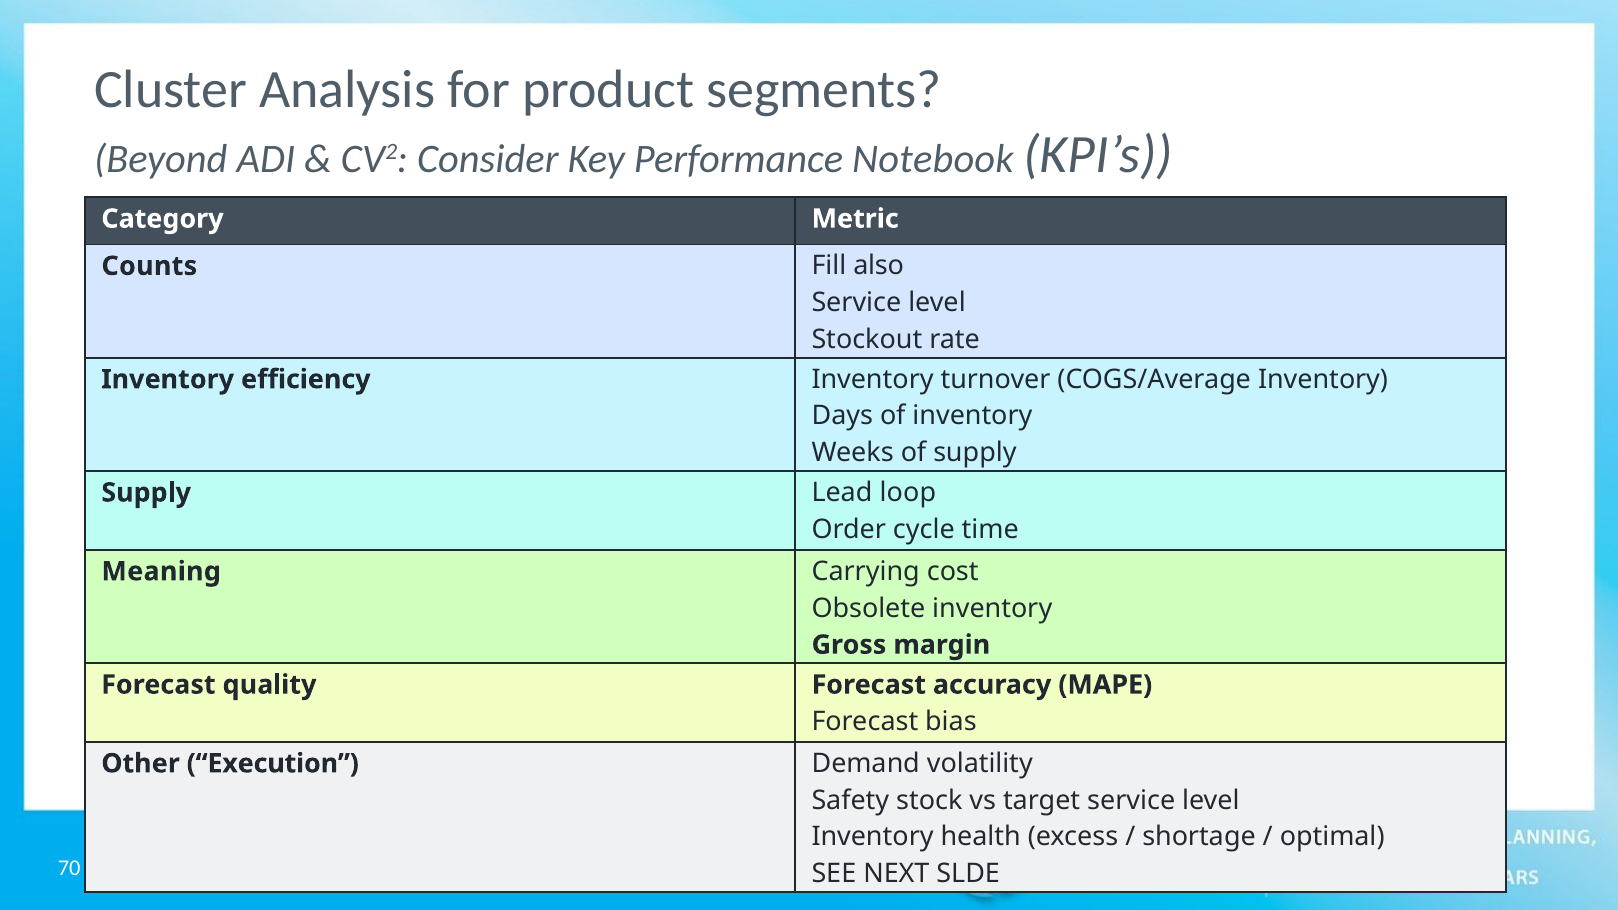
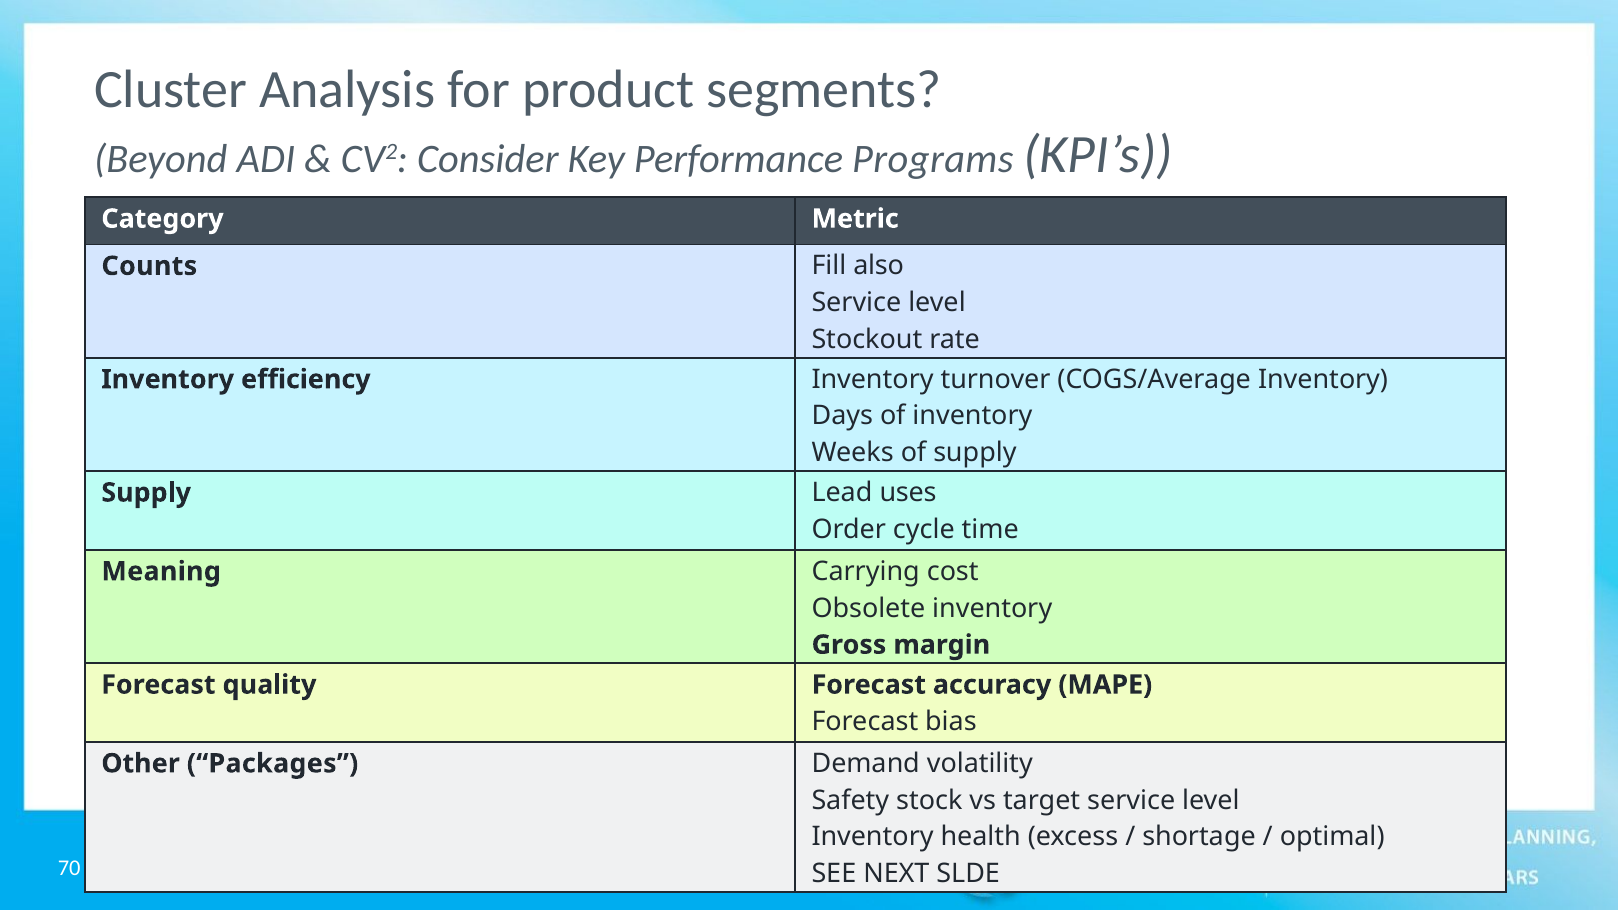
Notebook: Notebook -> Programs (933, 159)
loop: loop -> uses (908, 493)
Execution: Execution -> Packages (273, 764)
